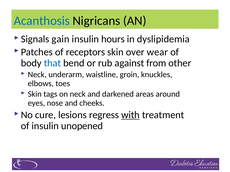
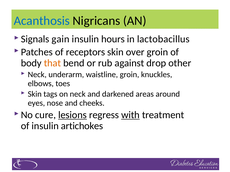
dyslipidemia: dyslipidemia -> lactobacillus (163, 39)
over wear: wear -> groin (157, 52)
that colour: blue -> orange (52, 63)
from: from -> drop (156, 63)
lesions underline: none -> present (72, 115)
unopened: unopened -> artichokes (82, 126)
